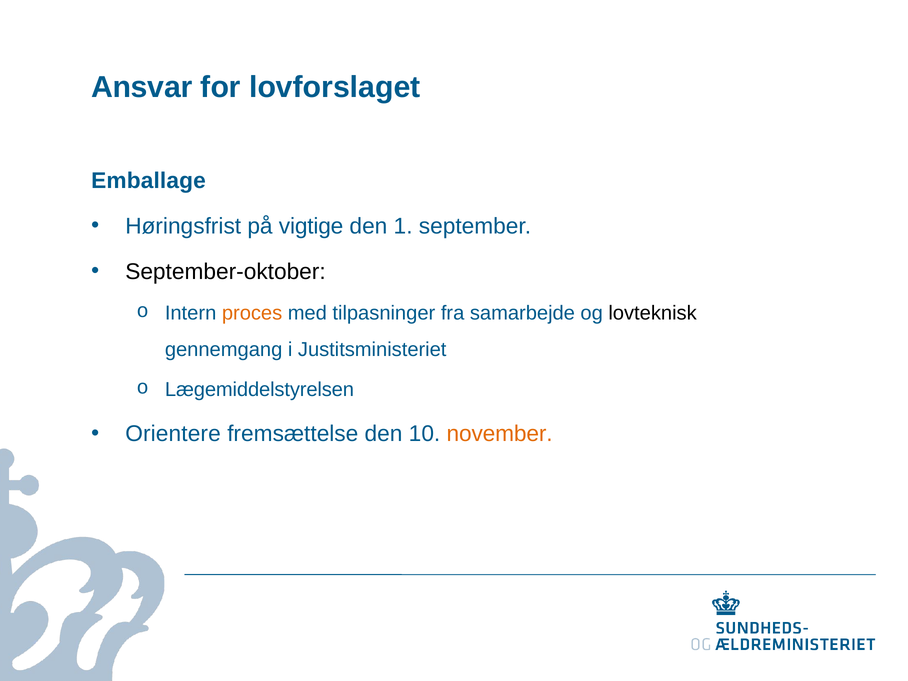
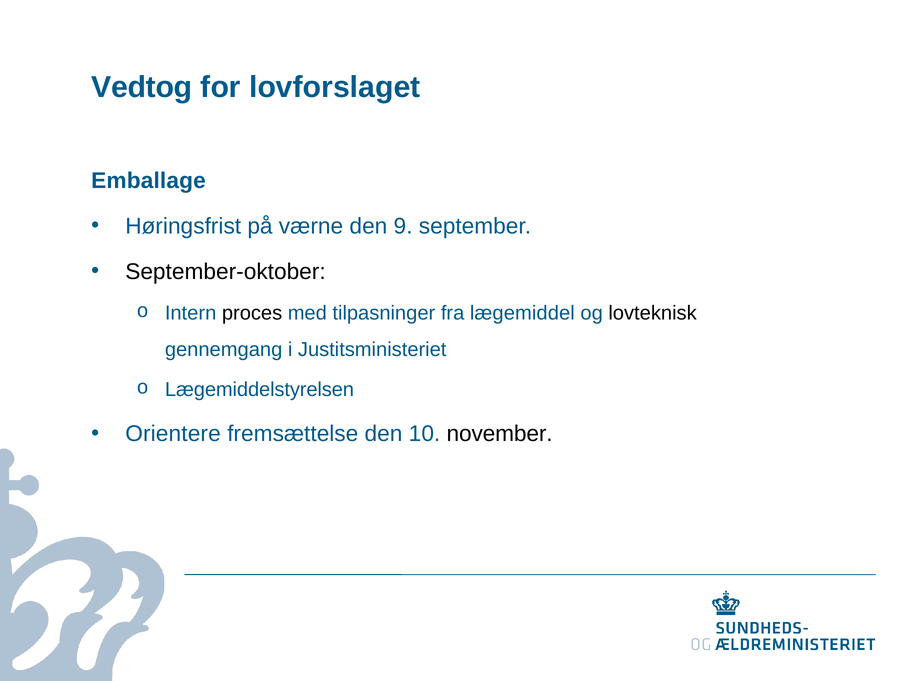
Ansvar: Ansvar -> Vedtog (142, 87)
vigtige: vigtige -> værne (311, 226)
1: 1 -> 9 (403, 226)
proces colour: orange -> black (252, 313)
samarbejde: samarbejde -> lægemiddel (522, 313)
november colour: orange -> black (500, 434)
